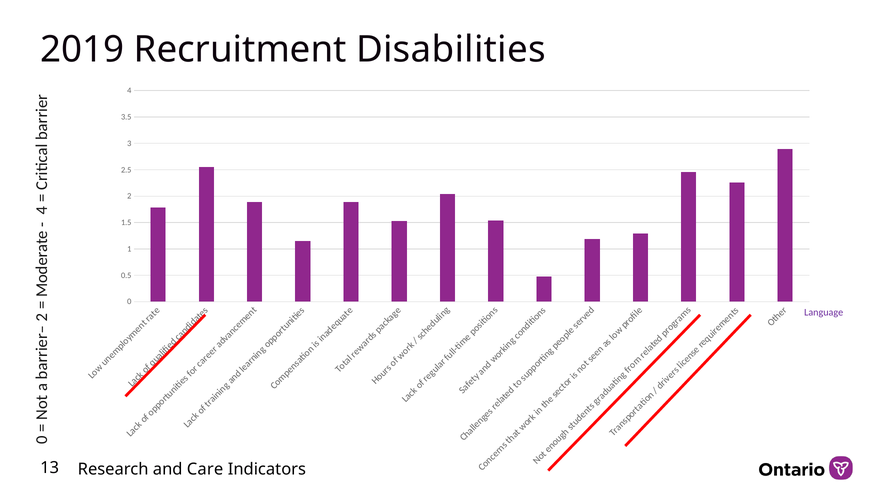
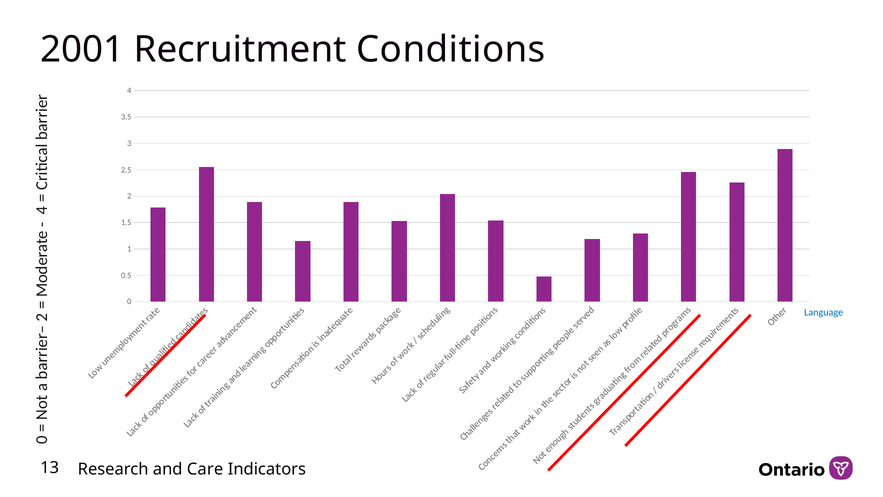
2019: 2019 -> 2001 (82, 49)
Disabilities: Disabilities -> Conditions (451, 49)
Language colour: purple -> blue (824, 312)
